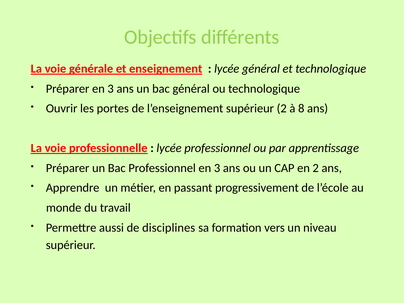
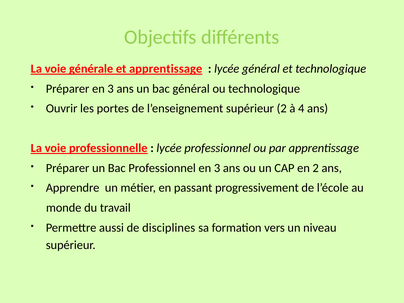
et enseignement: enseignement -> apprentissage (166, 69)
8: 8 -> 4 (301, 109)
